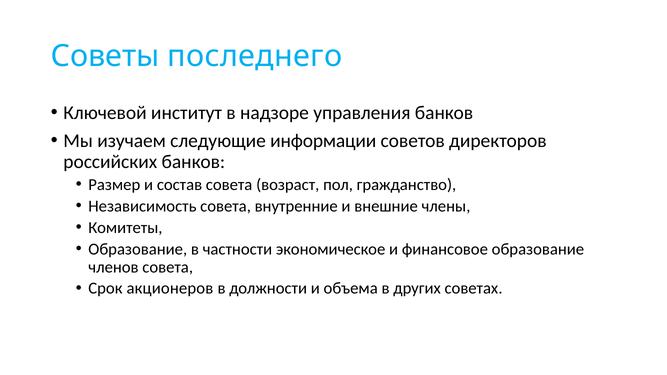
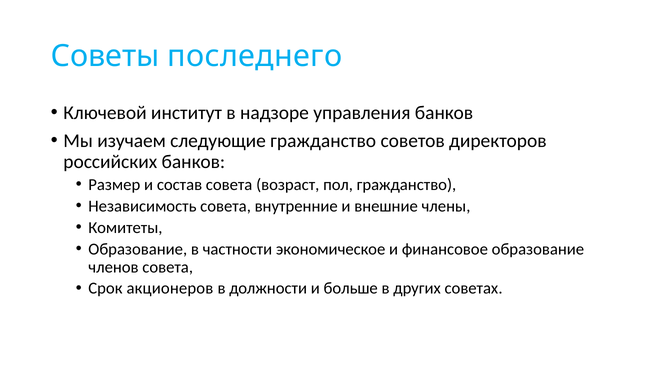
следующие информации: информации -> гражданство (323, 141)
объема: объема -> больше (351, 289)
